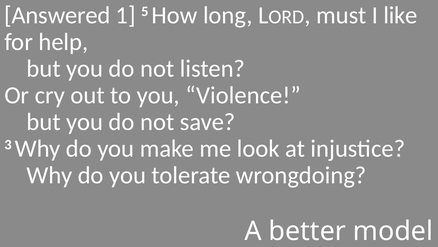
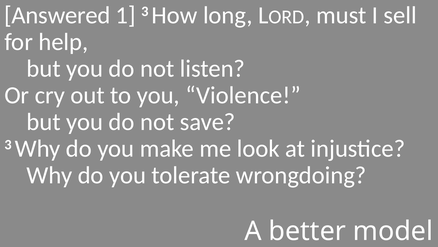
1 5: 5 -> 3 (145, 11)
like: like -> sell (400, 15)
